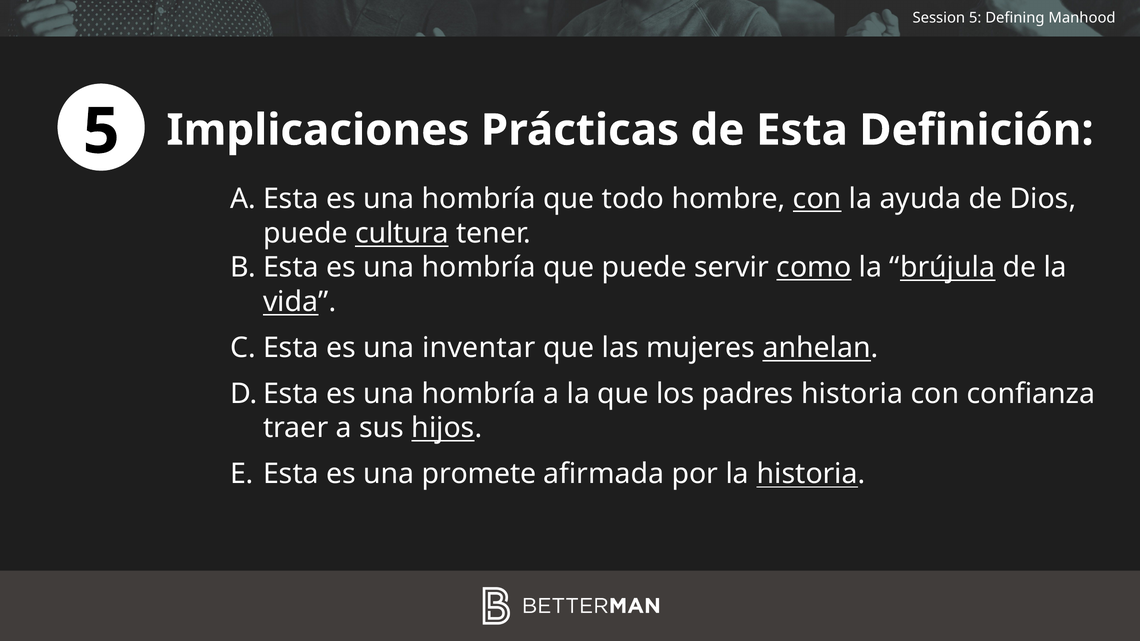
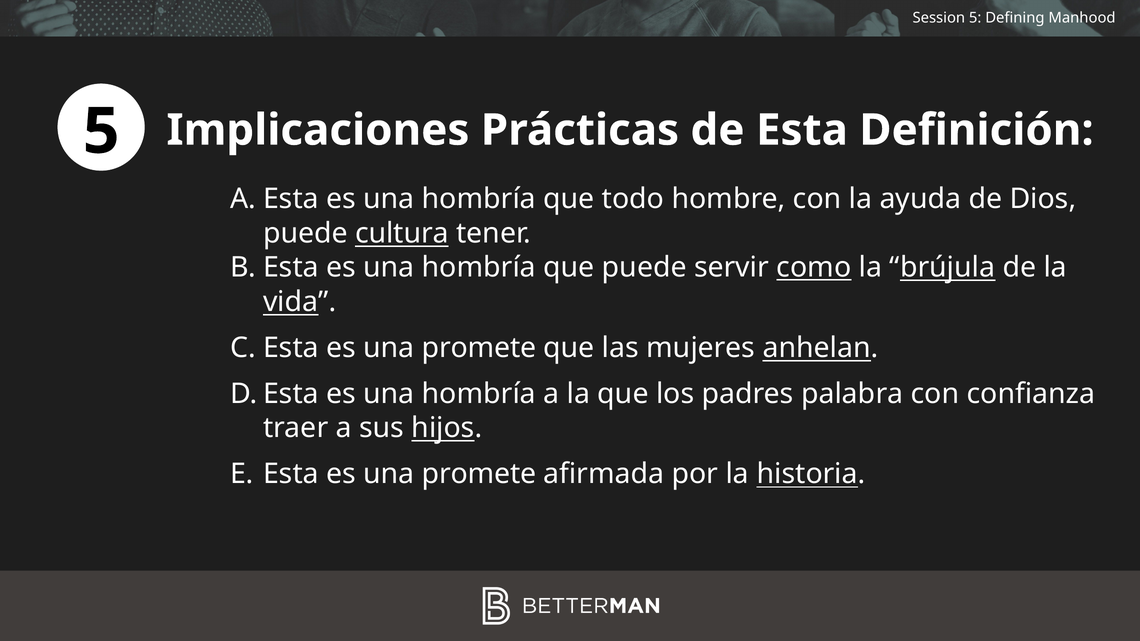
con underline: present -> none (817, 199)
inventar: inventar -> promete (479, 348)
padres historia: historia -> palabra (852, 394)
